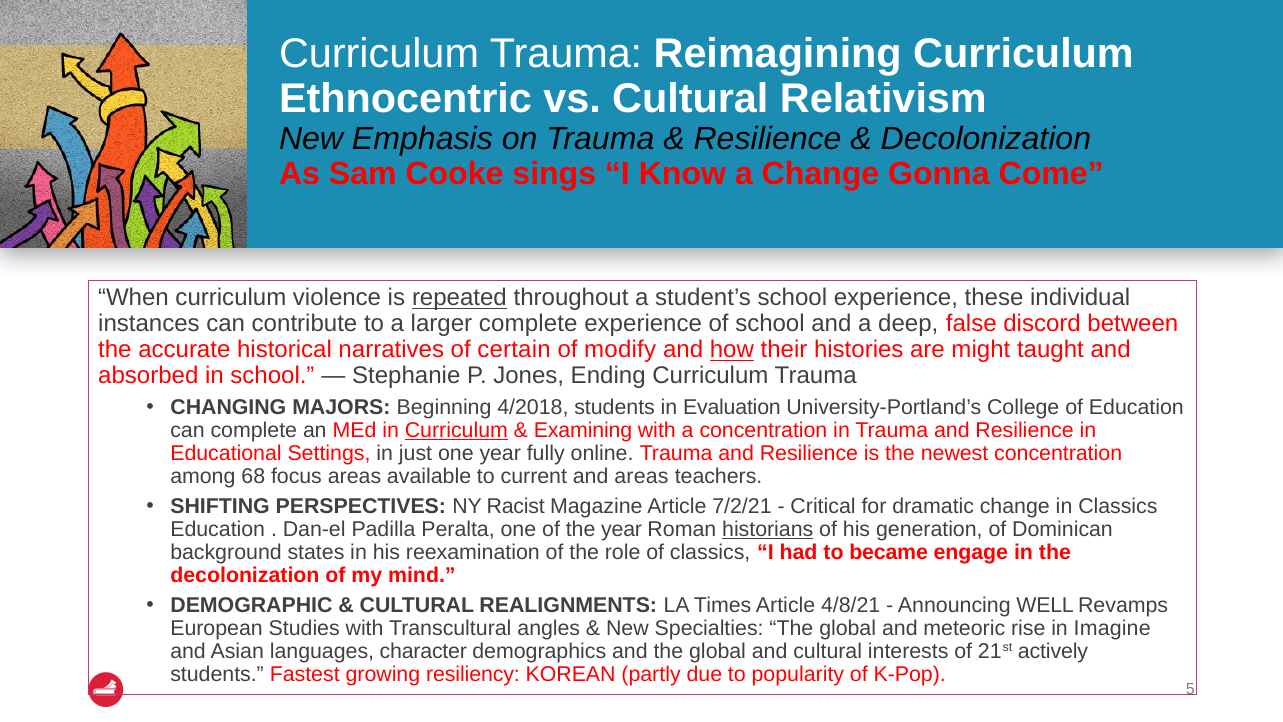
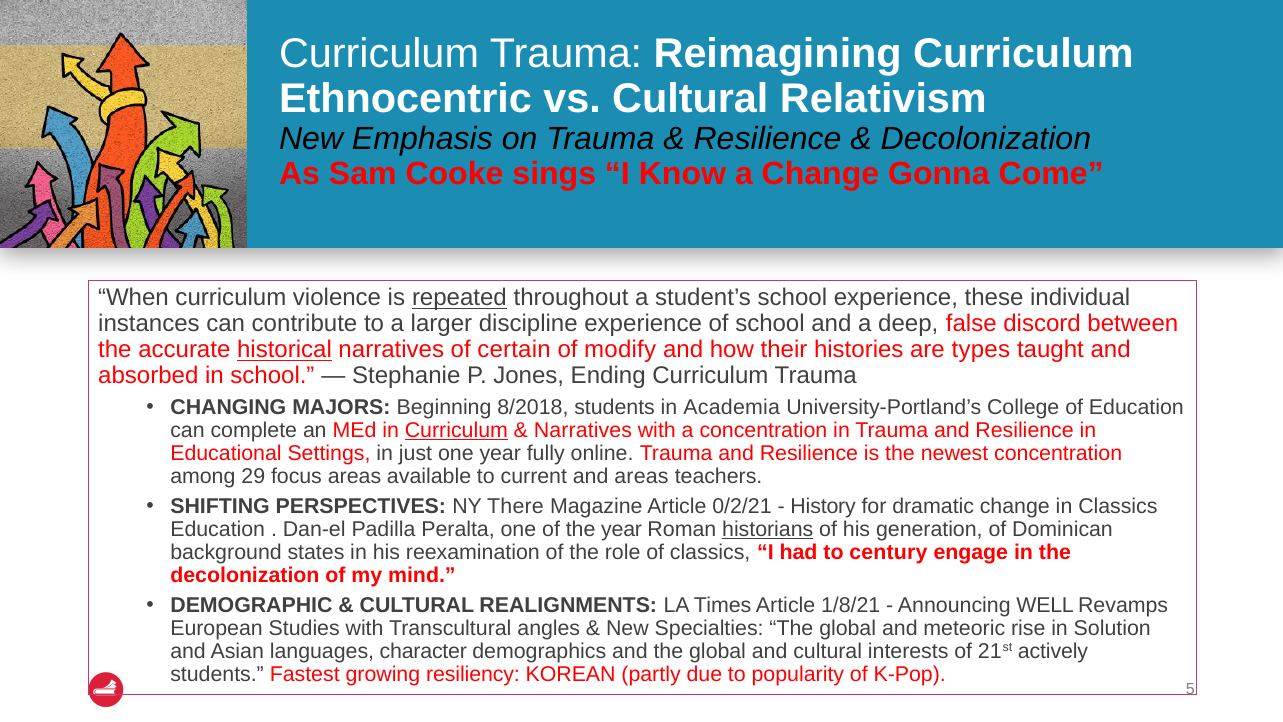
larger complete: complete -> discipline (528, 324)
historical underline: none -> present (284, 350)
how underline: present -> none (732, 350)
might: might -> types (981, 350)
4/2018: 4/2018 -> 8/2018 (533, 407)
Evaluation: Evaluation -> Academia (732, 407)
Examining: Examining -> Narratives (583, 430)
68: 68 -> 29 (253, 476)
Racist: Racist -> There (515, 506)
7/2/21: 7/2/21 -> 0/2/21 (742, 506)
Critical: Critical -> History (823, 506)
became: became -> century (888, 552)
4/8/21: 4/8/21 -> 1/8/21 (851, 605)
Imagine: Imagine -> Solution (1112, 628)
